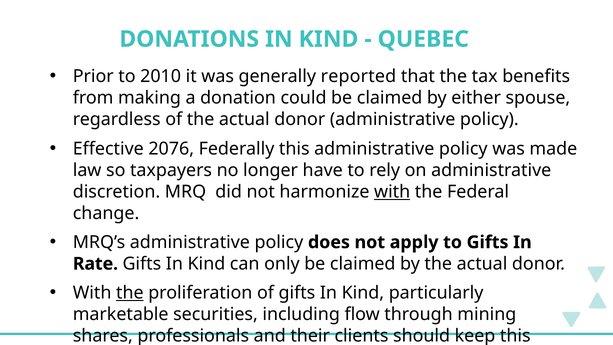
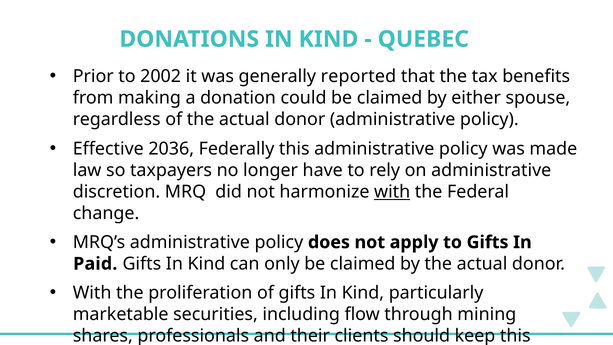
2010: 2010 -> 2002 (161, 77)
2076: 2076 -> 2036 (171, 149)
Rate: Rate -> Paid (95, 264)
the underline: present -> none (130, 293)
